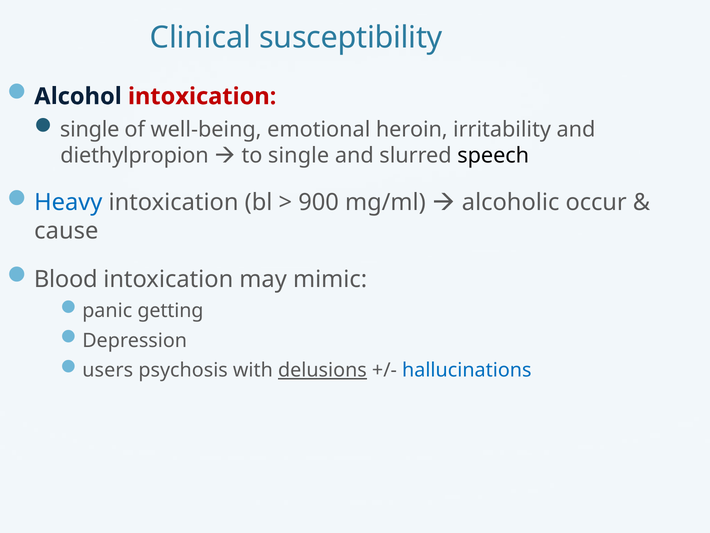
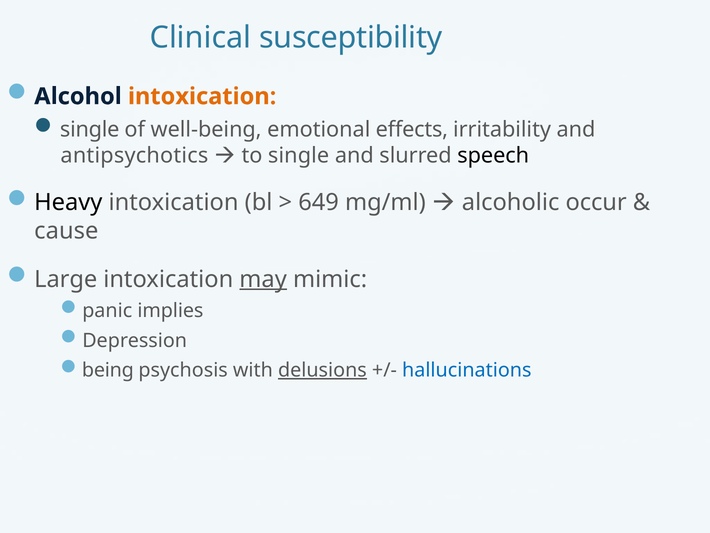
intoxication colour: red -> orange (202, 96)
heroin: heroin -> effects (412, 129)
diethylpropion: diethylpropion -> antipsychotics (134, 155)
Heavy colour: blue -> black (68, 202)
900: 900 -> 649 (319, 202)
Blood: Blood -> Large (66, 279)
may underline: none -> present (263, 279)
getting: getting -> implies (170, 311)
users: users -> being (108, 370)
